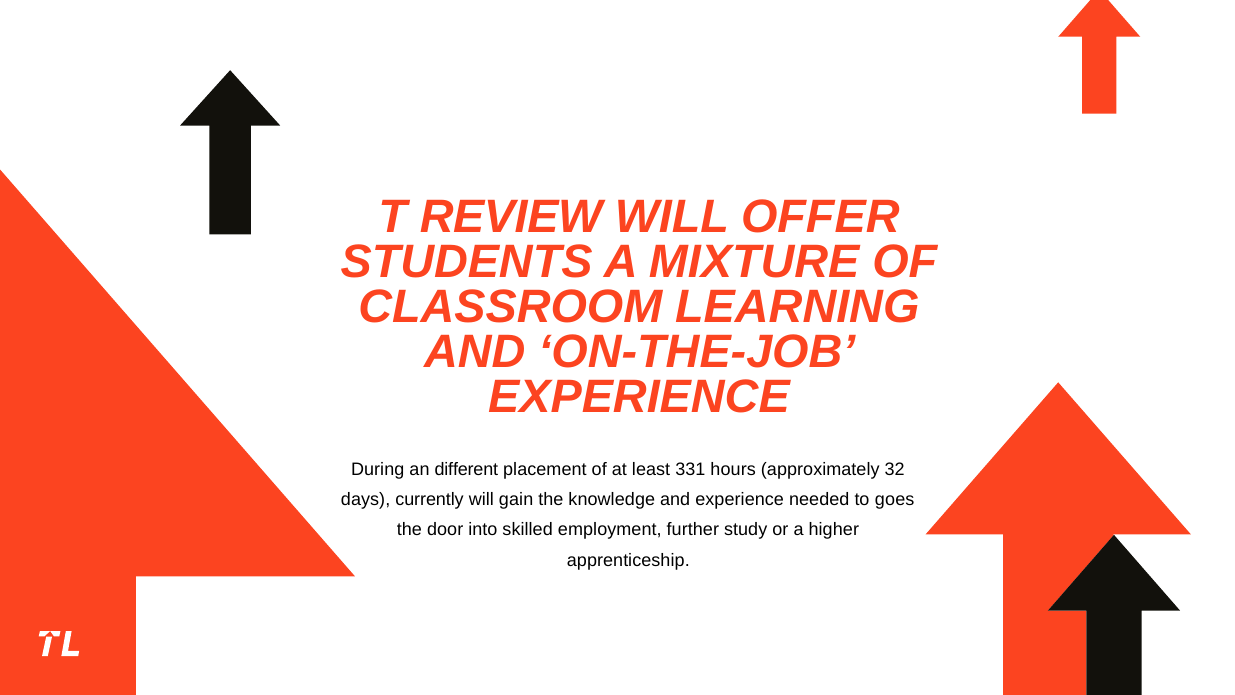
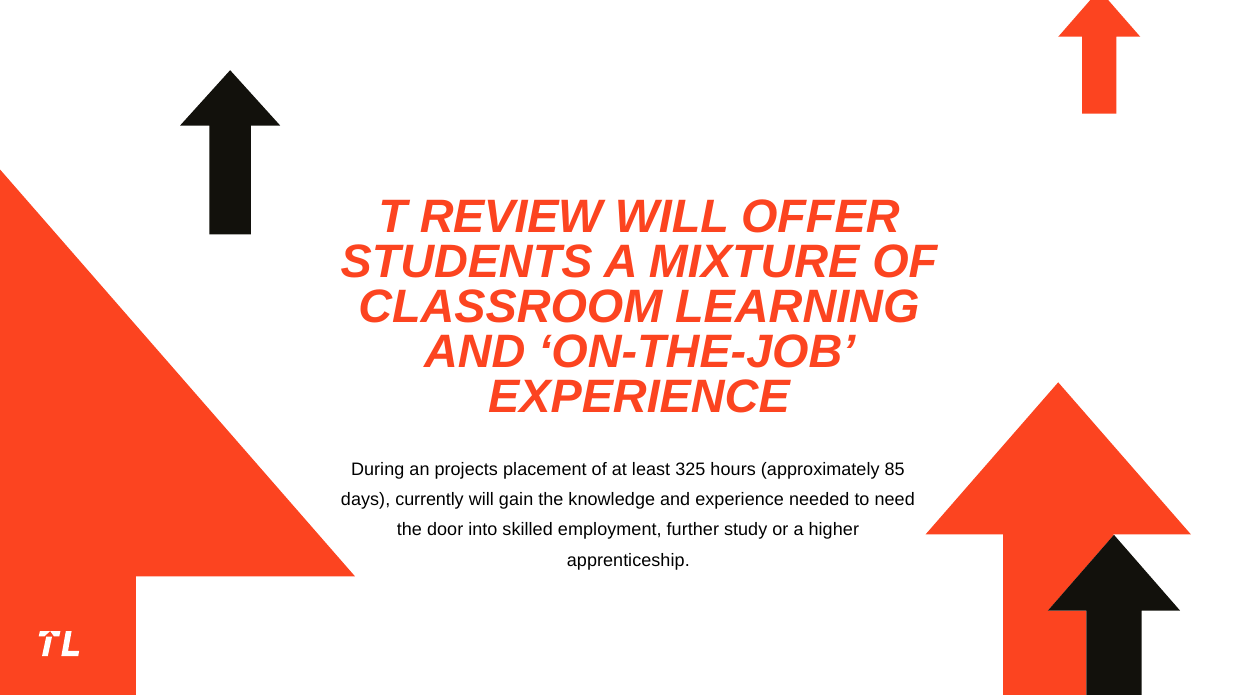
different: different -> projects (466, 469)
331: 331 -> 325 (690, 469)
32: 32 -> 85 (895, 469)
goes: goes -> need (895, 499)
